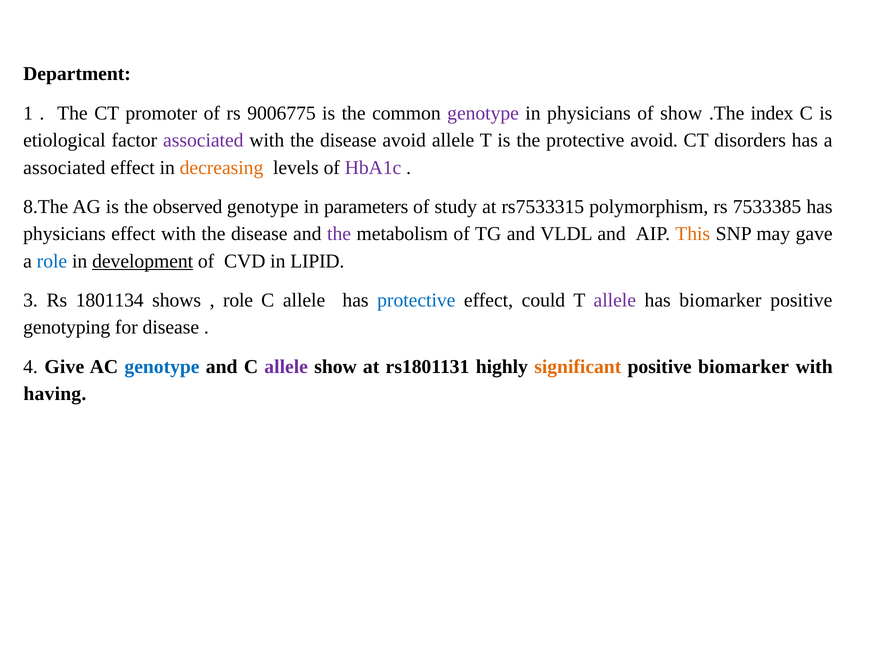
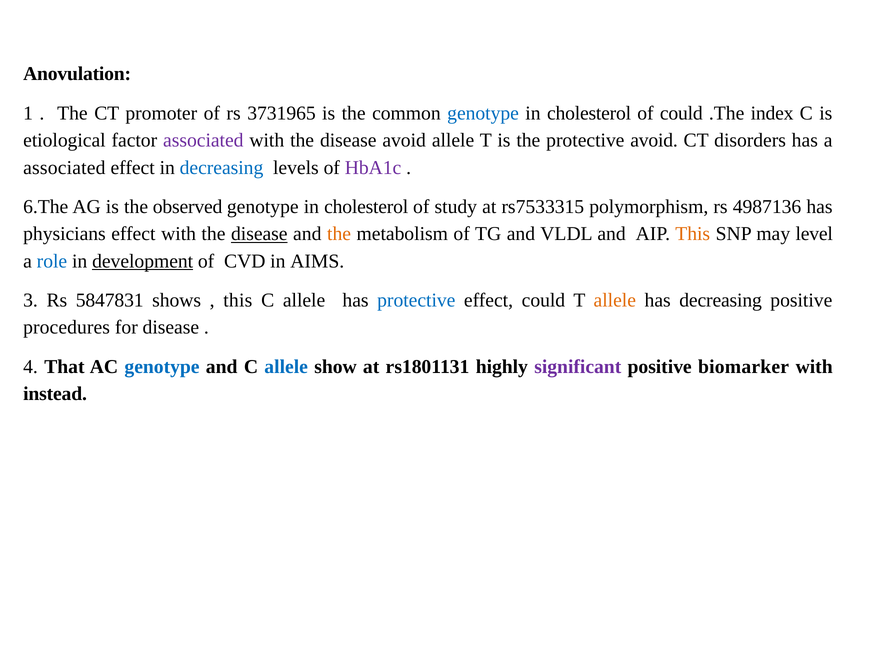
Department: Department -> Anovulation (77, 74)
9006775: 9006775 -> 3731965 (282, 113)
genotype colour: purple -> blue (483, 113)
physicians: physicians -> cholesterol (589, 113)
of show: show -> could (681, 113)
decreasing colour: orange -> blue (222, 168)
8.The: 8.The -> 6.The (46, 207)
parameters: parameters -> cholesterol (366, 207)
7533385: 7533385 -> 4987136 (767, 207)
disease underline: none -> present (259, 234)
the colour: purple -> orange (339, 234)
gave: gave -> level (814, 234)
LIPID: LIPID -> AIMS (317, 261)
1801134: 1801134 -> 5847831 (110, 300)
role: role -> this (238, 300)
allele colour: purple -> orange (615, 300)
has biomarker: biomarker -> decreasing (721, 300)
genotyping: genotyping -> procedures (67, 327)
Give: Give -> That (64, 367)
allele colour: purple -> blue (286, 367)
significant colour: orange -> purple (578, 367)
having: having -> instead (55, 394)
